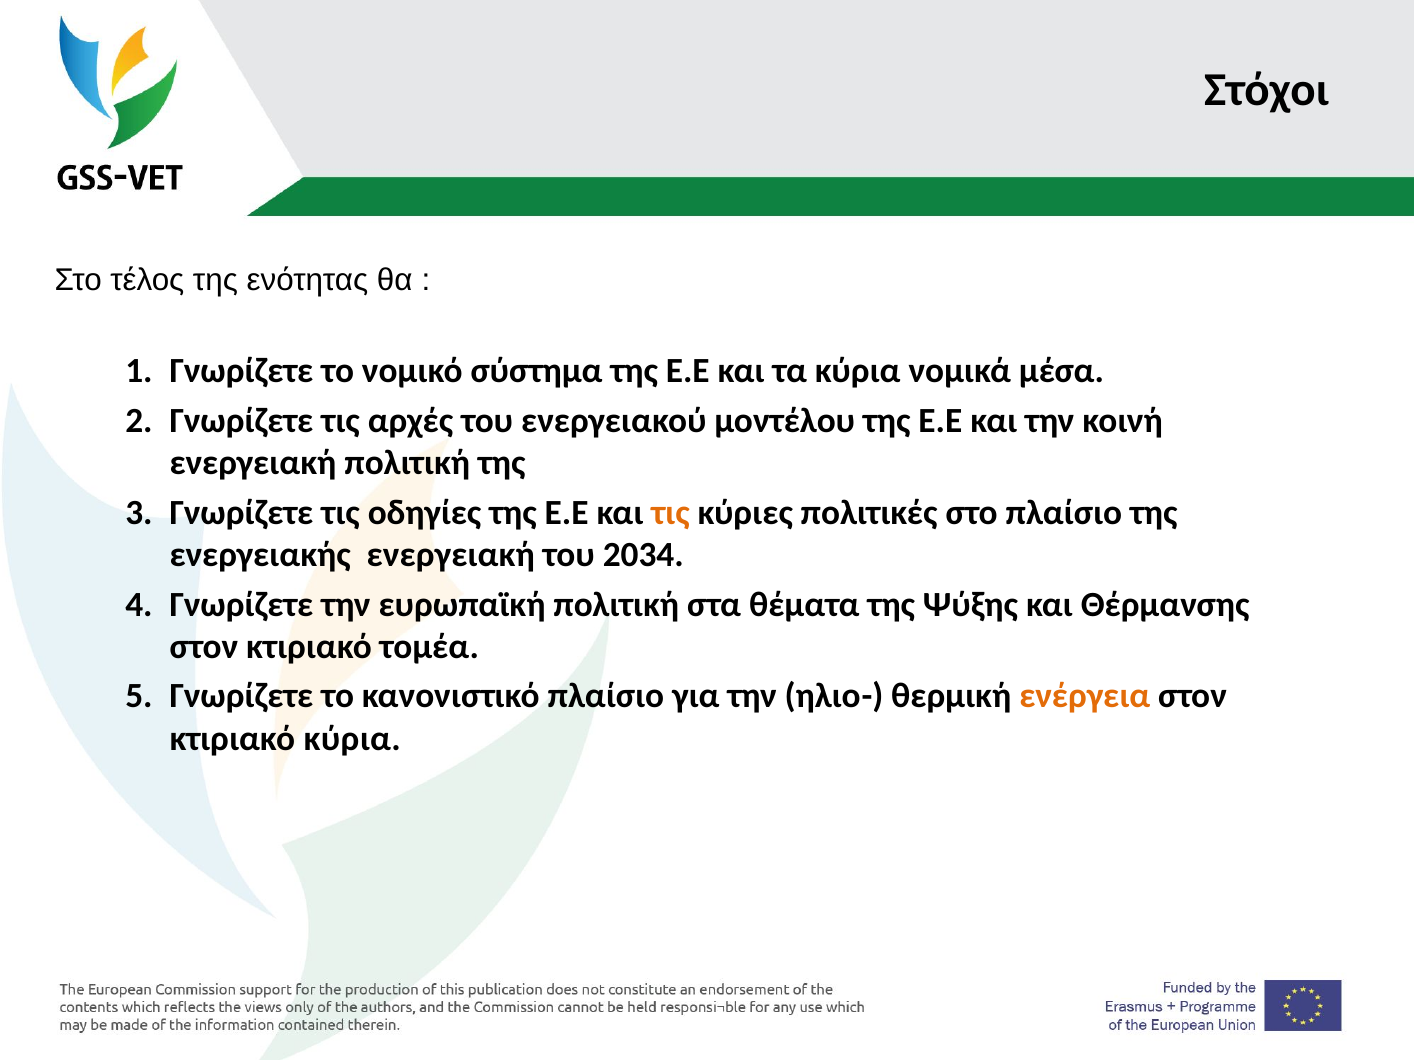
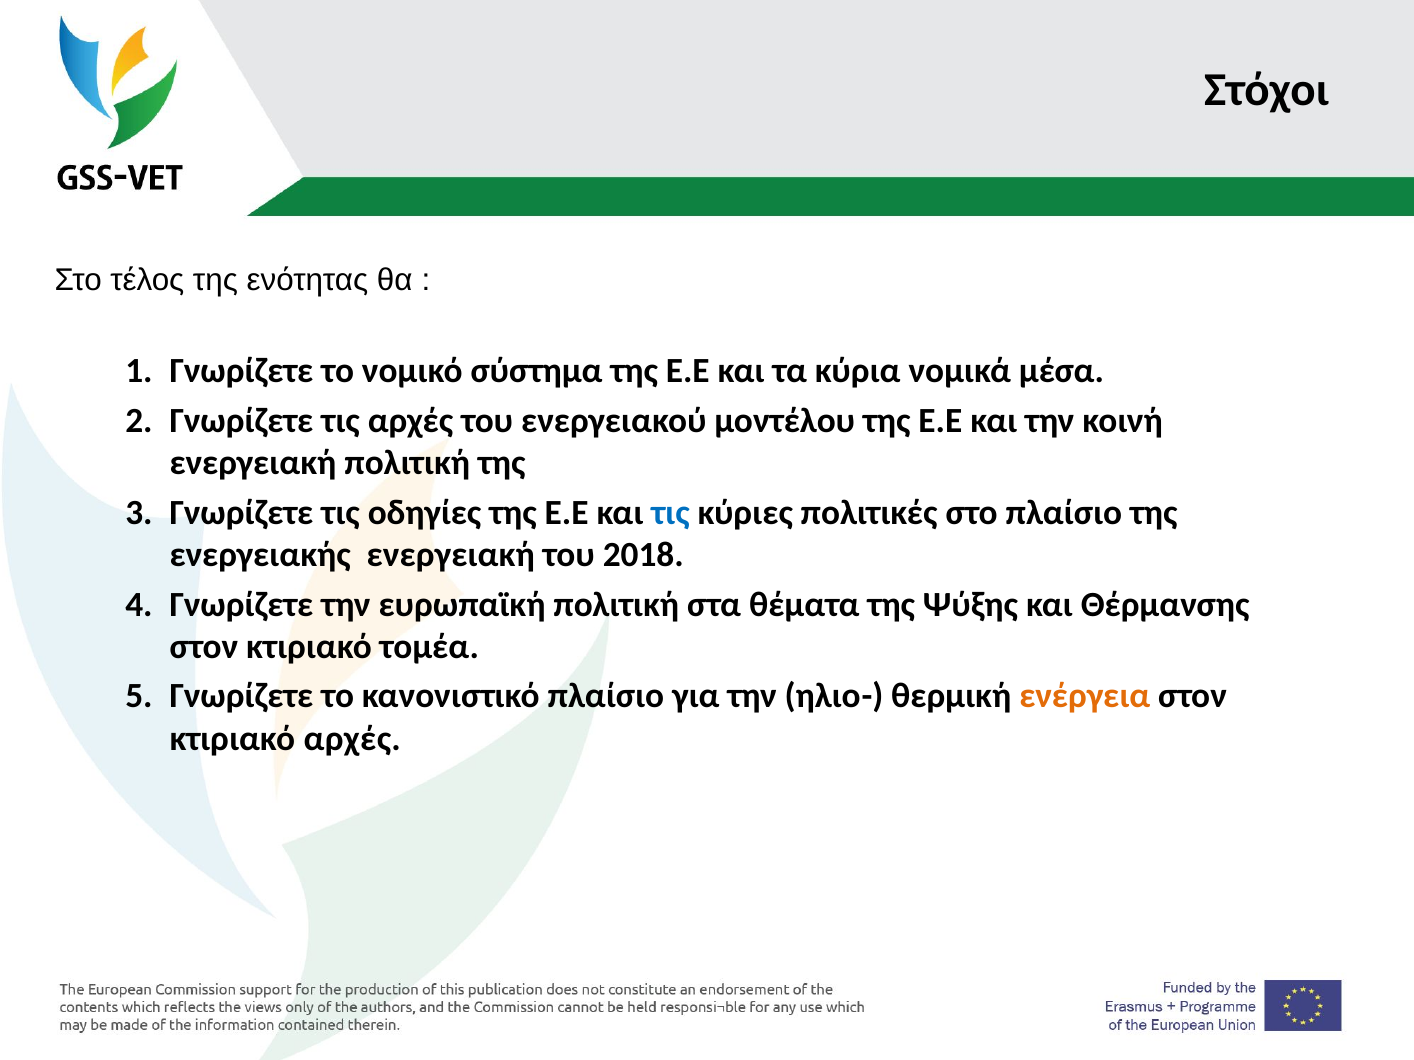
τις colour: orange -> blue (671, 513)
2034: 2034 -> 2018 (643, 555)
κτιριακό κύρια: κύρια -> αρχές (352, 739)
